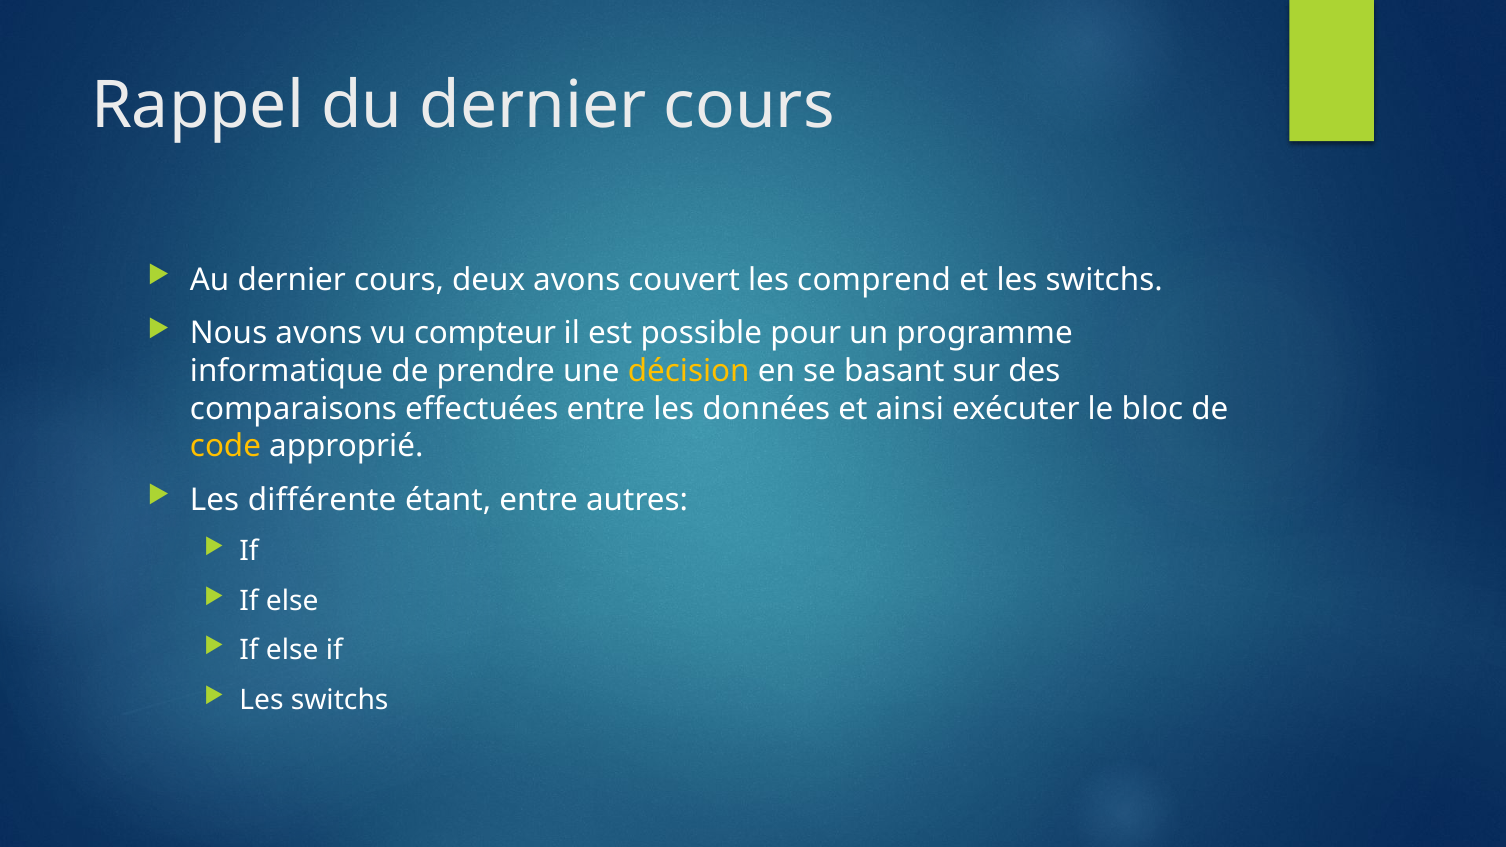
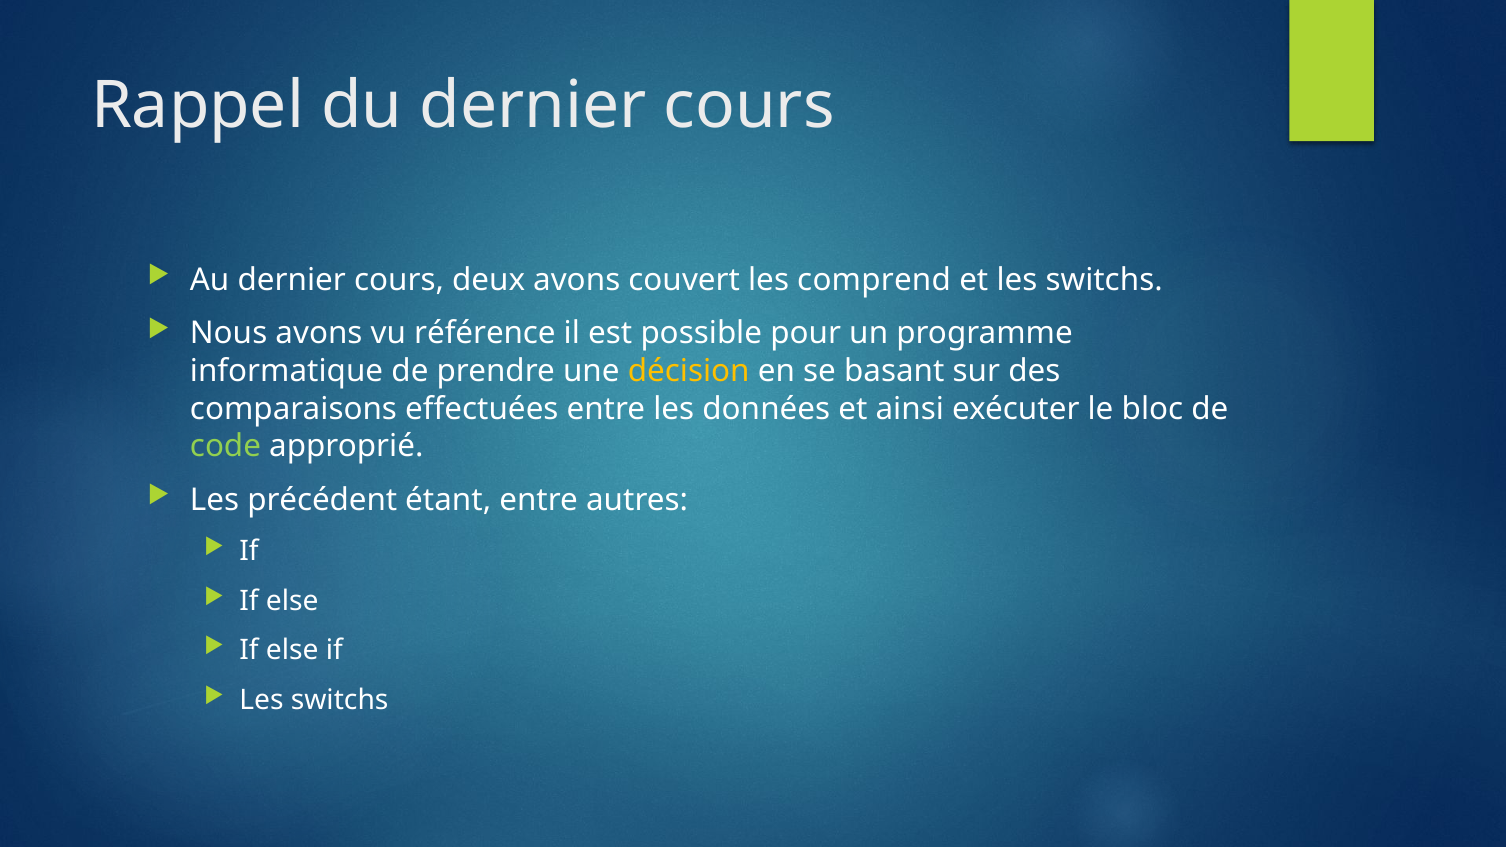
compteur: compteur -> référence (485, 334)
code colour: yellow -> light green (225, 447)
différente: différente -> précédent (322, 500)
